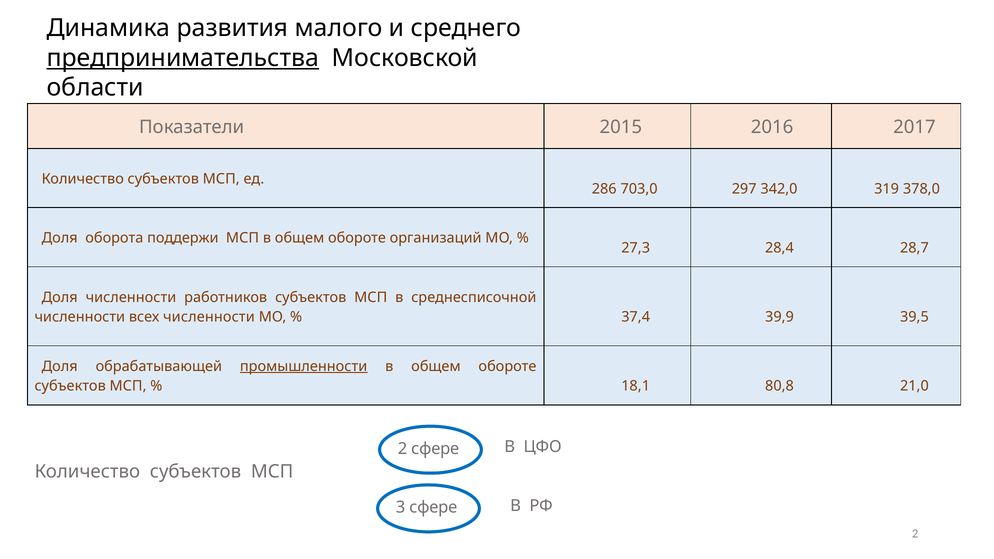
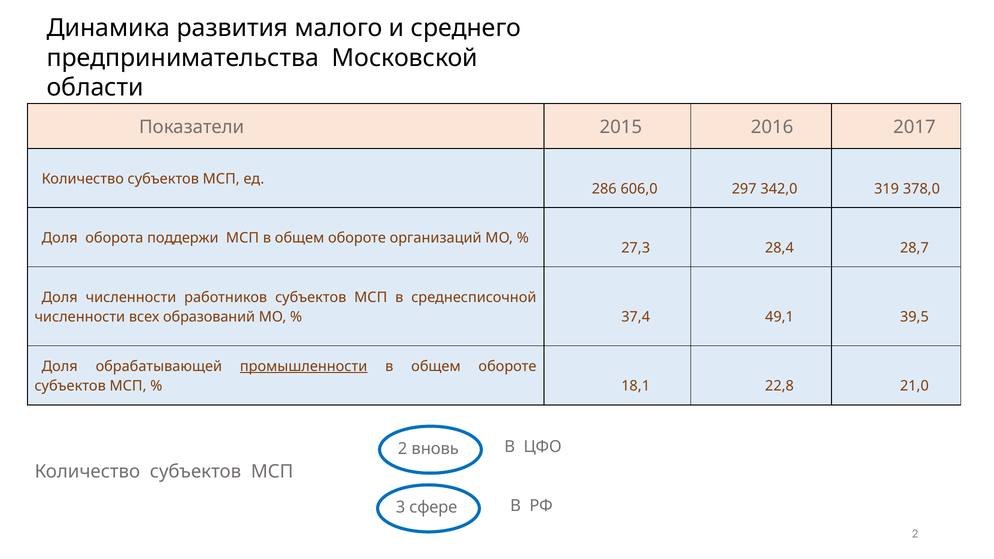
предпринимательства underline: present -> none (183, 58)
703,0: 703,0 -> 606,0 (639, 189)
всех численности: численности -> образований (209, 317)
39,9: 39,9 -> 49,1 (779, 317)
80,8: 80,8 -> 22,8 (779, 386)
2 сфере: сфере -> вновь (435, 449)
